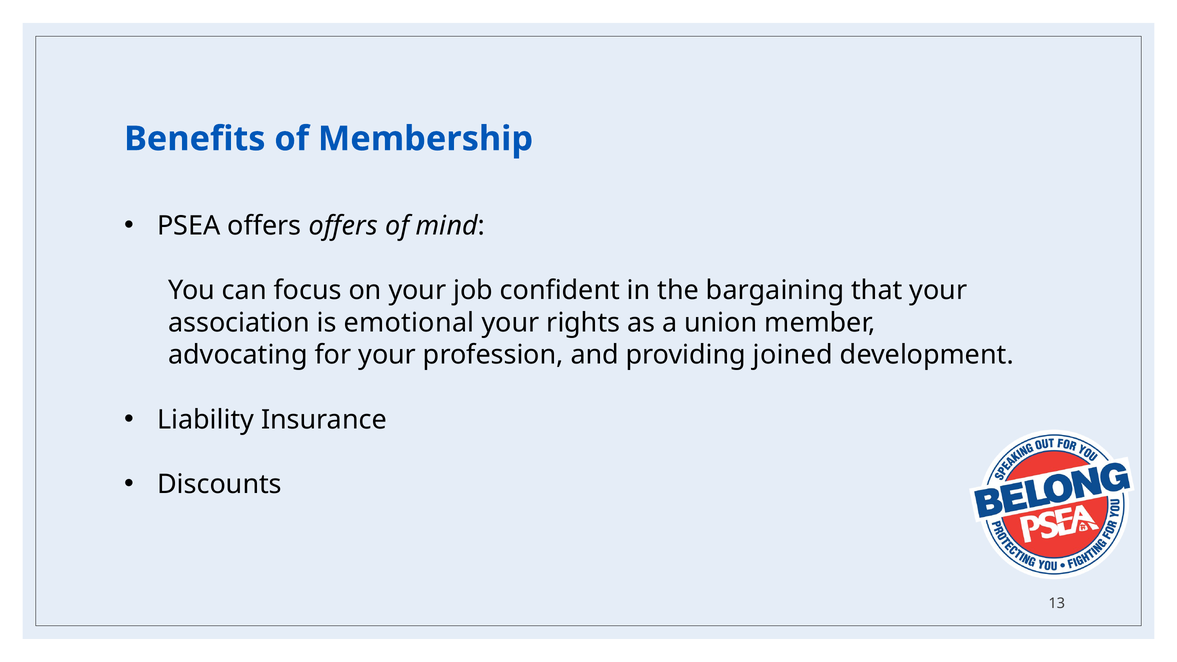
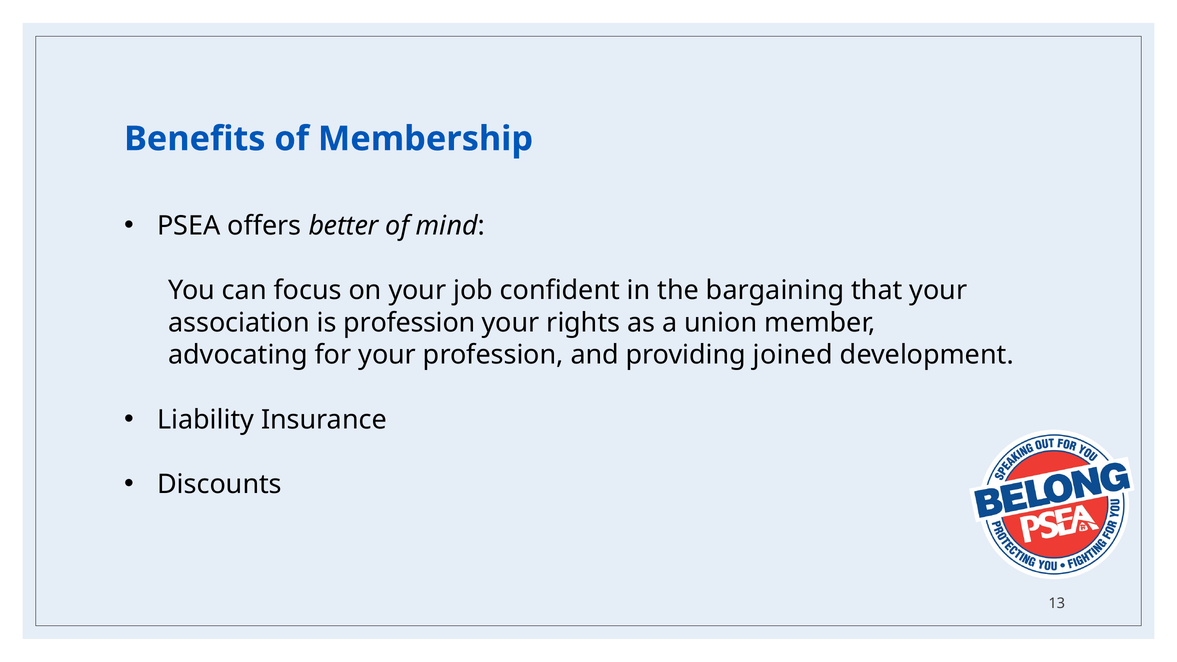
offers offers: offers -> better (344, 226)
is emotional: emotional -> profession (409, 323)
